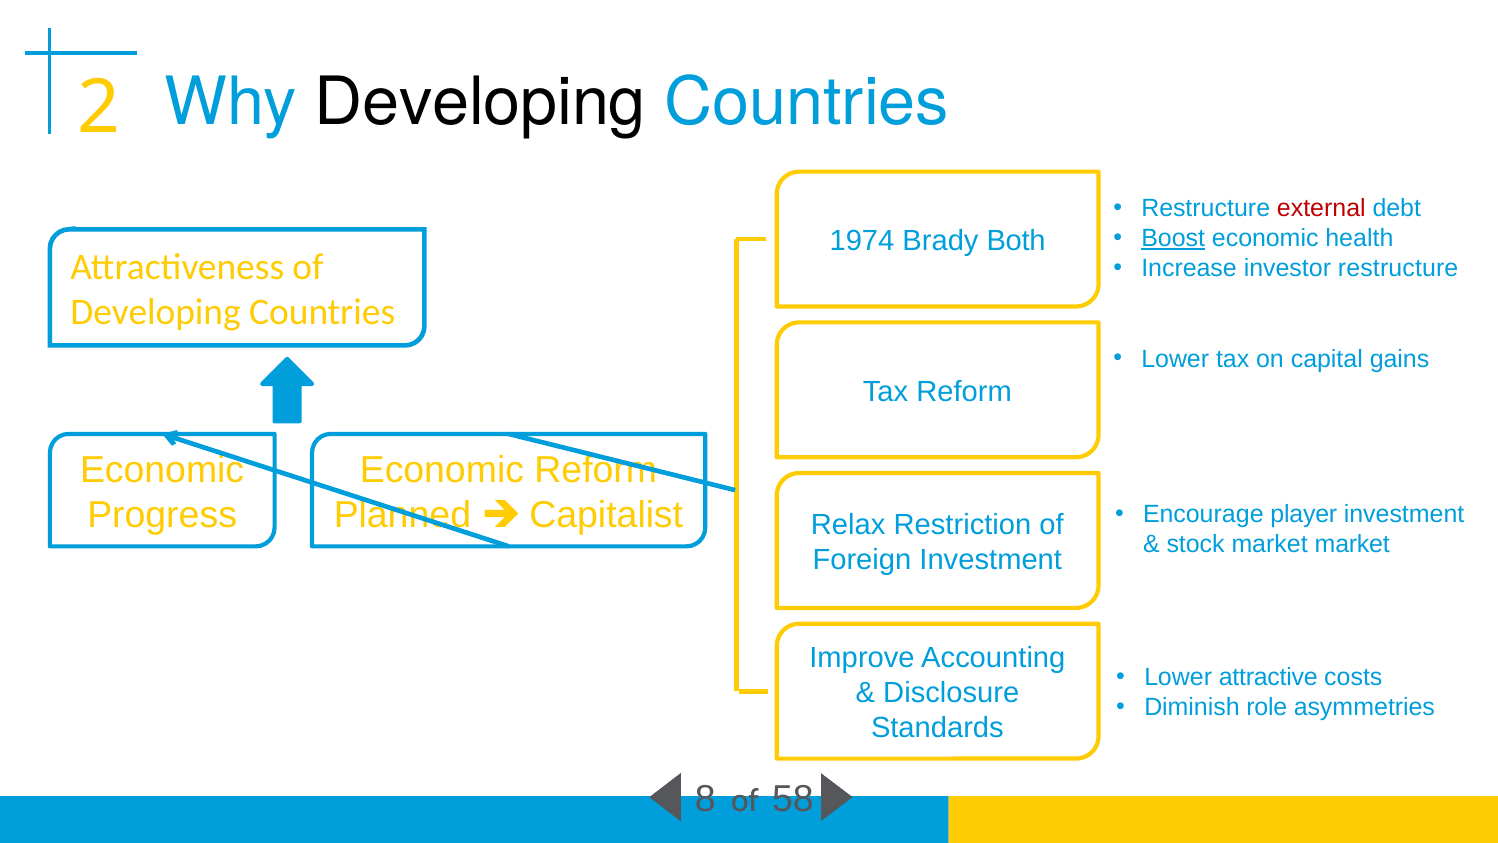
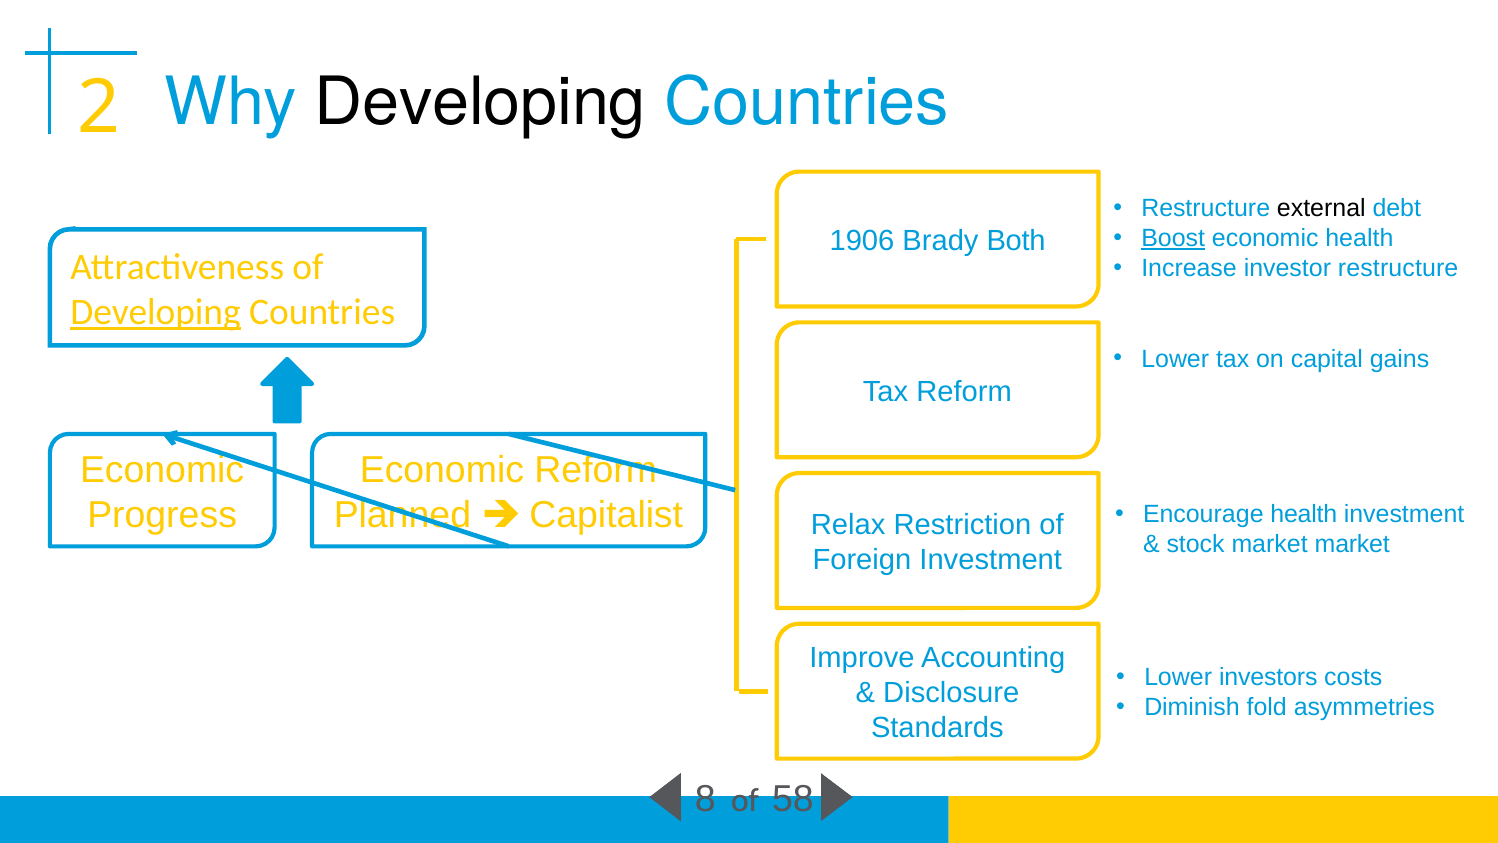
external colour: red -> black (1321, 208)
1974: 1974 -> 1906 (862, 241)
Developing underline: none -> present (155, 312)
Encourage player: player -> health (1304, 514)
attractive: attractive -> investors (1268, 677)
role: role -> fold (1267, 707)
